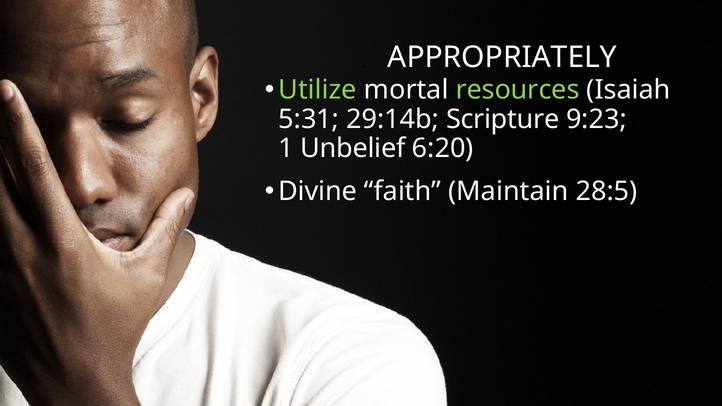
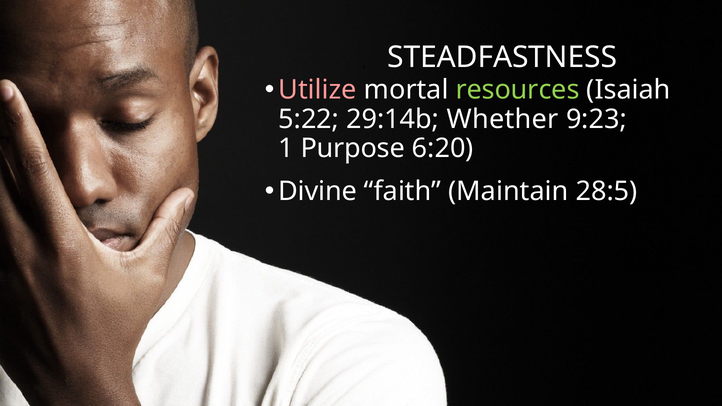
APPROPRIATELY: APPROPRIATELY -> STEADFASTNESS (502, 57)
Utilize colour: light green -> pink (318, 90)
5:31: 5:31 -> 5:22 (309, 119)
Scripture: Scripture -> Whether (502, 119)
Unbelief: Unbelief -> Purpose (353, 149)
